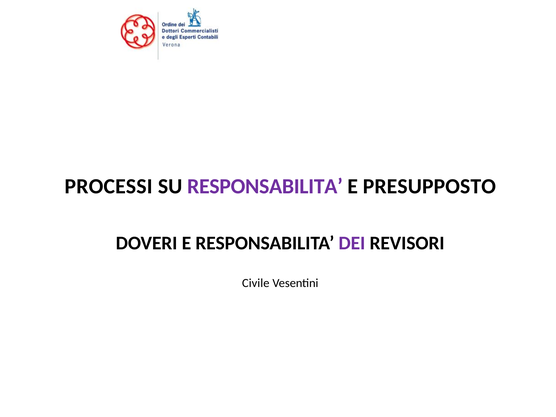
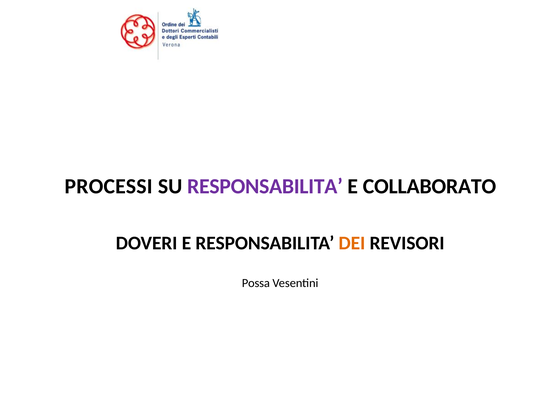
PRESUPPOSTO: PRESUPPOSTO -> COLLABORATO (429, 186)
DEI colour: purple -> orange (352, 243)
Civile: Civile -> Possa (256, 283)
